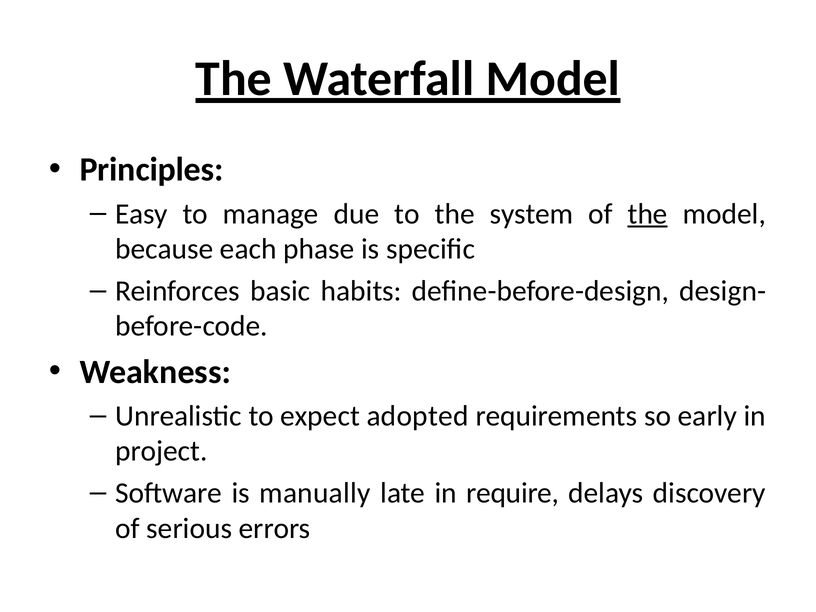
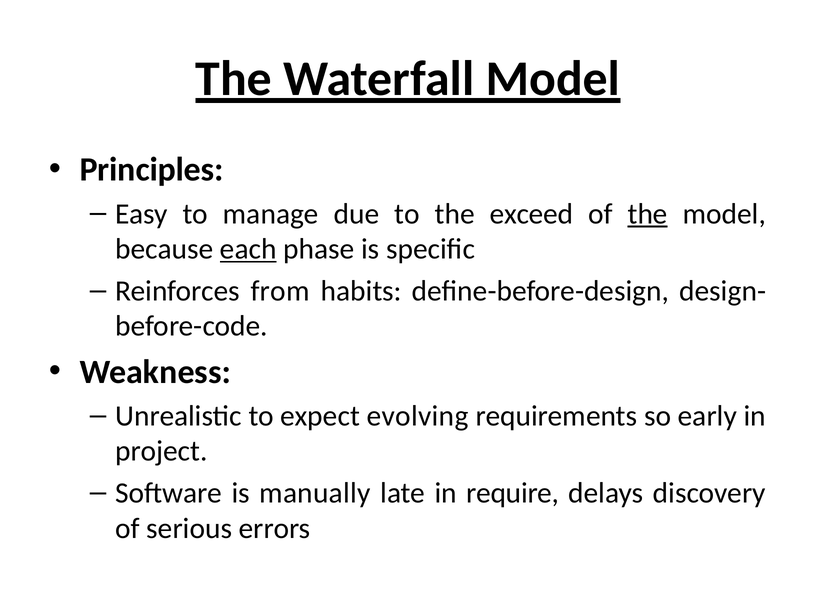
system: system -> exceed (532, 214)
each underline: none -> present (248, 249)
basic: basic -> from (280, 291)
adopted: adopted -> evolving (418, 416)
